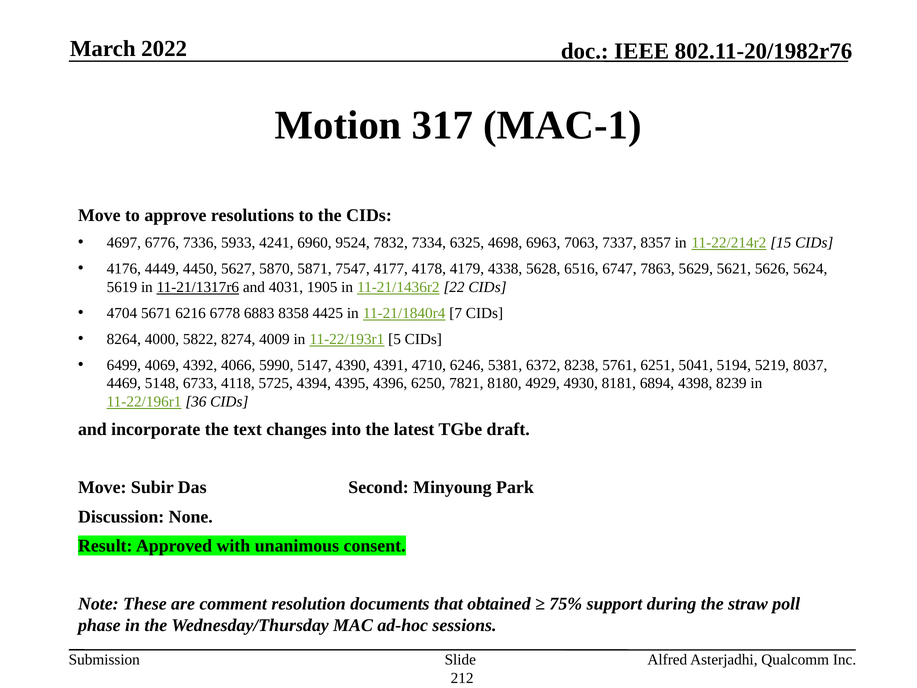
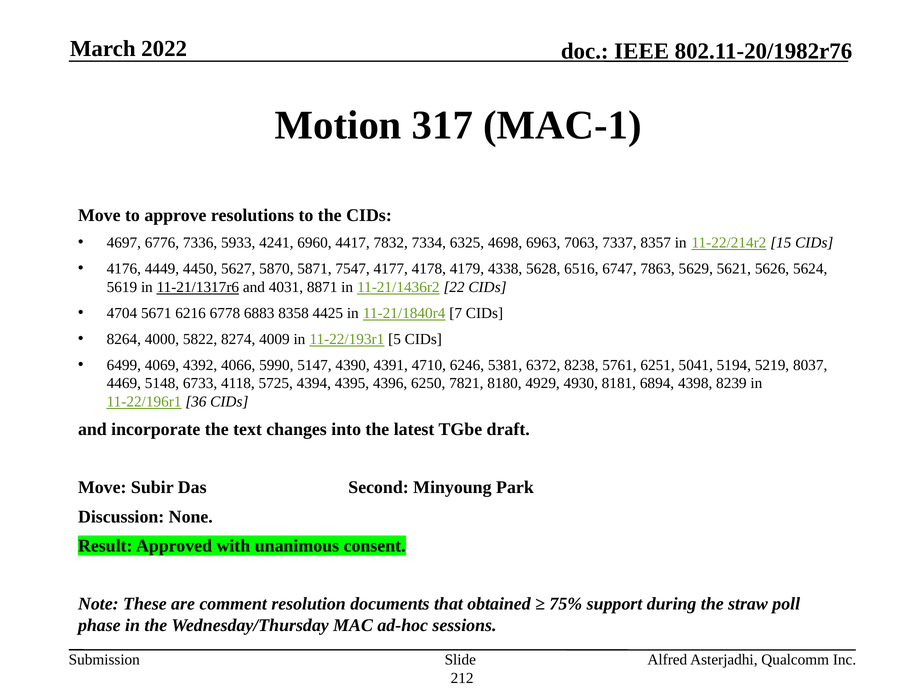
9524: 9524 -> 4417 (353, 243)
1905: 1905 -> 8871 (322, 287)
